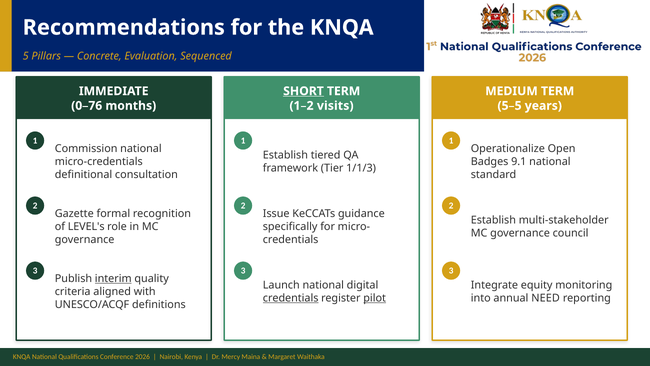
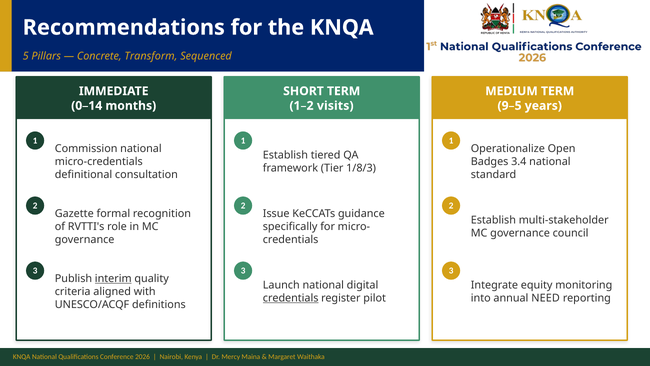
Evaluation: Evaluation -> Transform (151, 56)
SHORT underline: present -> none (303, 91)
0–76: 0–76 -> 0–14 (87, 106)
5–5: 5–5 -> 9–5 (510, 106)
9.1: 9.1 -> 3.4 (519, 161)
1/1/3: 1/1/3 -> 1/8/3 (361, 168)
LEVEL's: LEVEL's -> RVTTI's (86, 226)
pilot underline: present -> none (375, 298)
